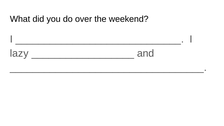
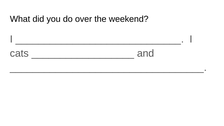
lazy: lazy -> cats (19, 53)
